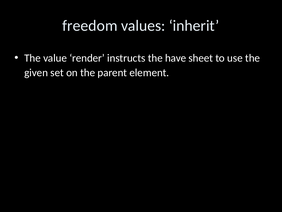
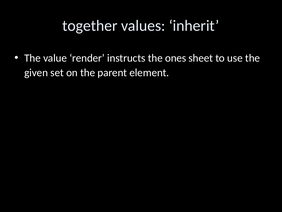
freedom: freedom -> together (90, 26)
have: have -> ones (176, 58)
